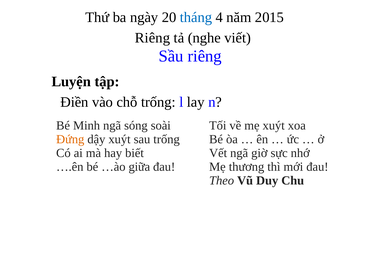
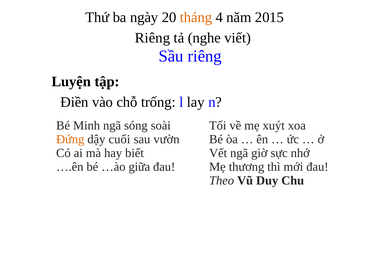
tháng colour: blue -> orange (196, 17)
dậy xuýt: xuýt -> cuối (119, 139)
sau trống: trống -> vườn (167, 139)
